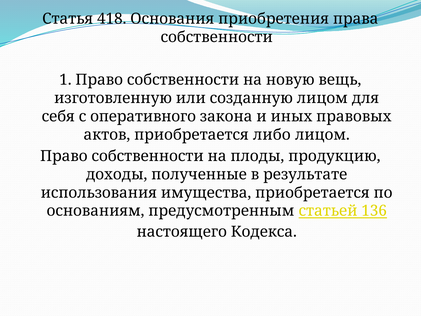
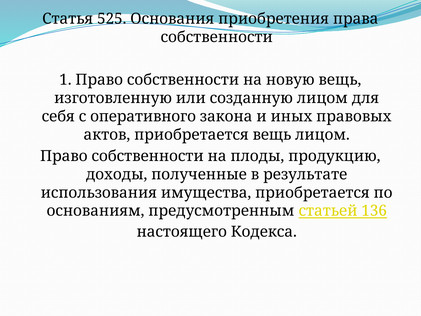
418: 418 -> 525 (112, 19)
приобретается либо: либо -> вещь (272, 135)
